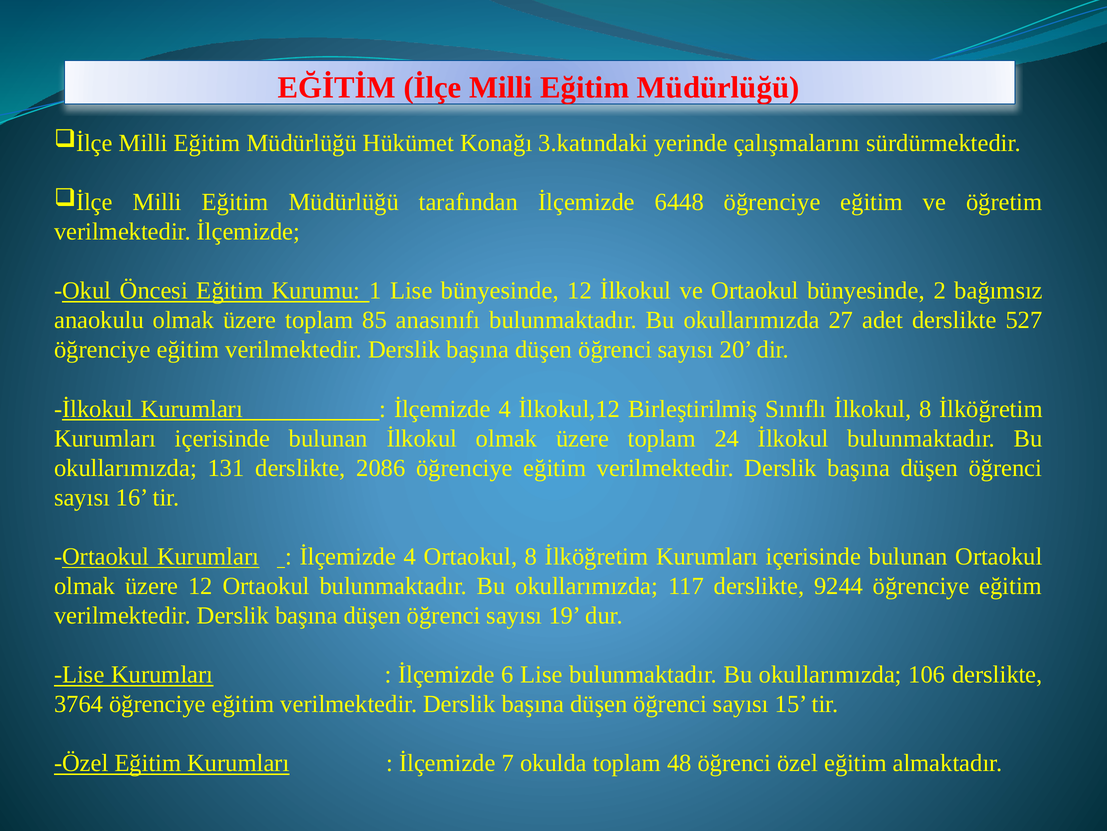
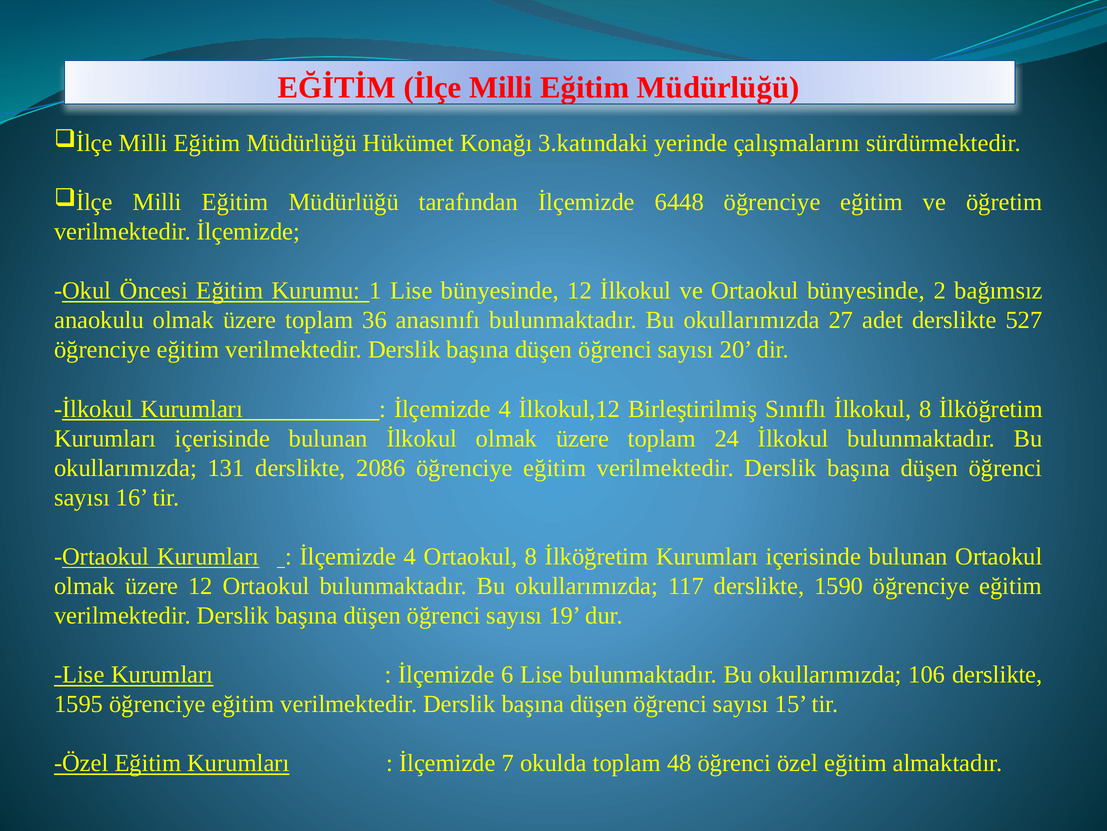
85: 85 -> 36 (375, 320)
9244: 9244 -> 1590 (839, 586)
3764: 3764 -> 1595 (79, 704)
